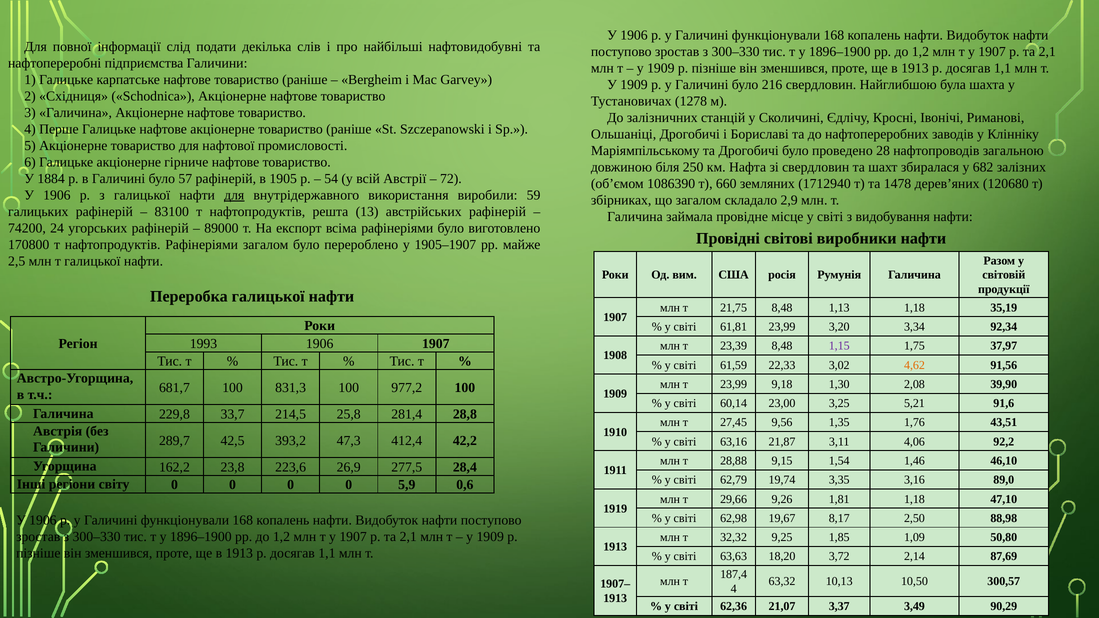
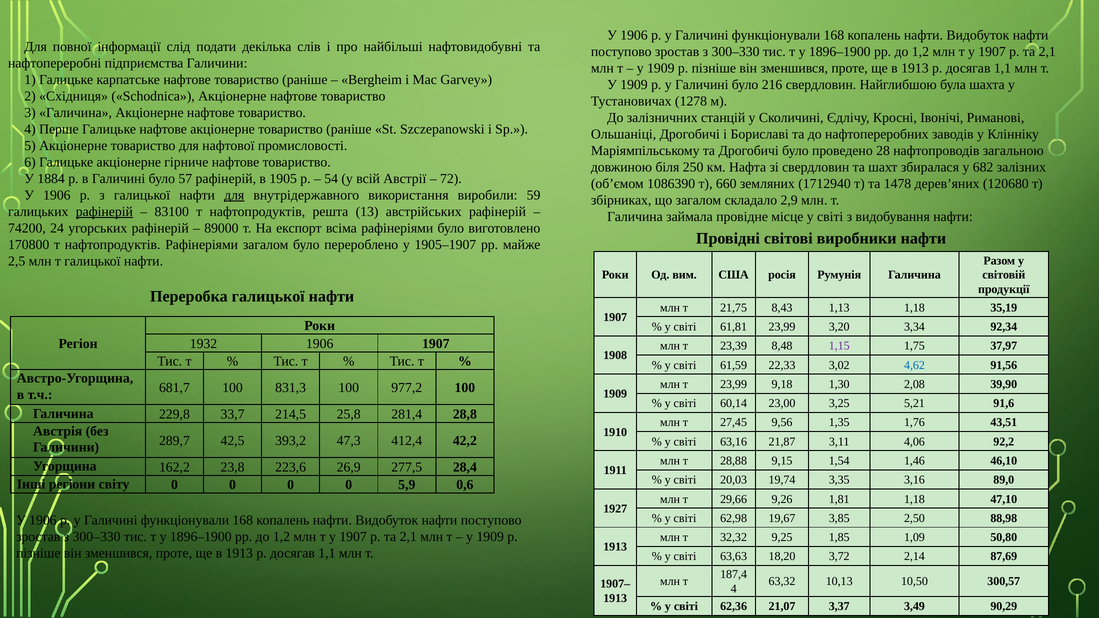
рафінерій underline: none -> present (104, 212)
21,75 8,48: 8,48 -> 8,43 (782, 308)
1993: 1993 -> 1932 (203, 344)
4,62 colour: orange -> blue (914, 365)
62,79: 62,79 -> 20,03 (734, 480)
1919: 1919 -> 1927 (615, 509)
8,17: 8,17 -> 3,85 (839, 518)
